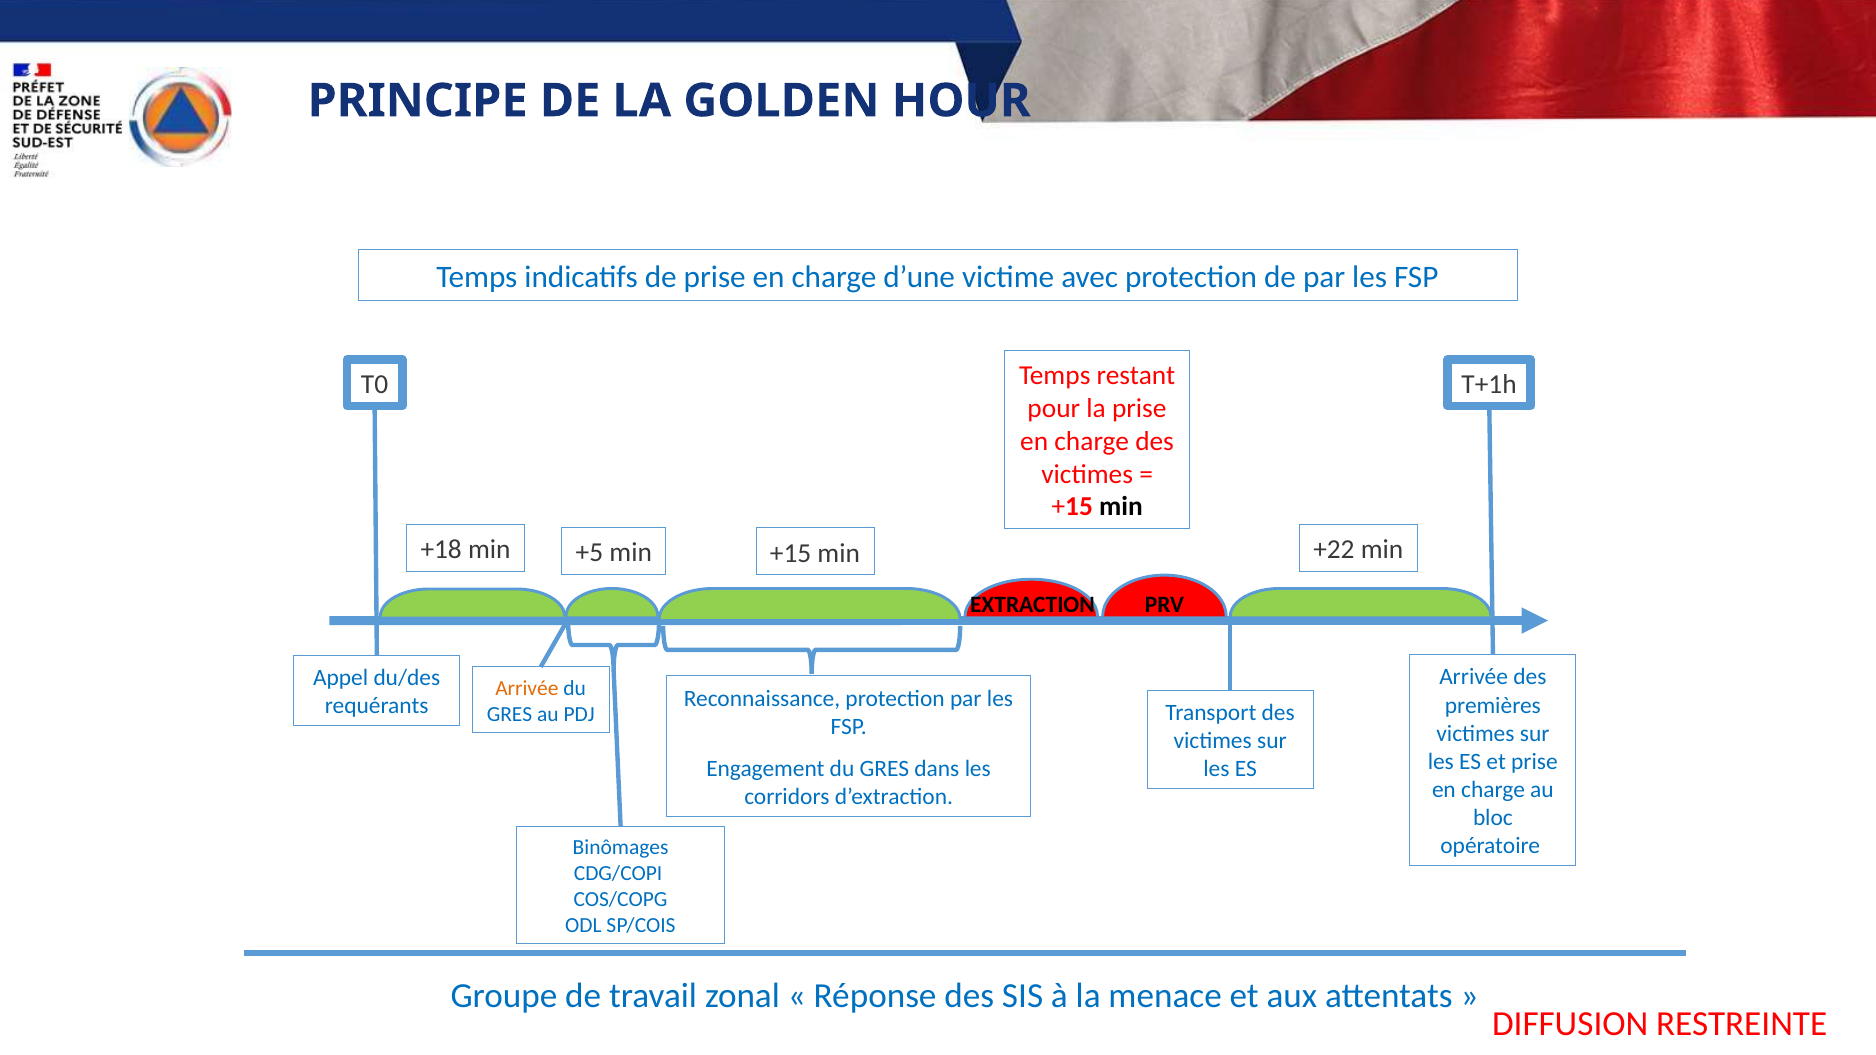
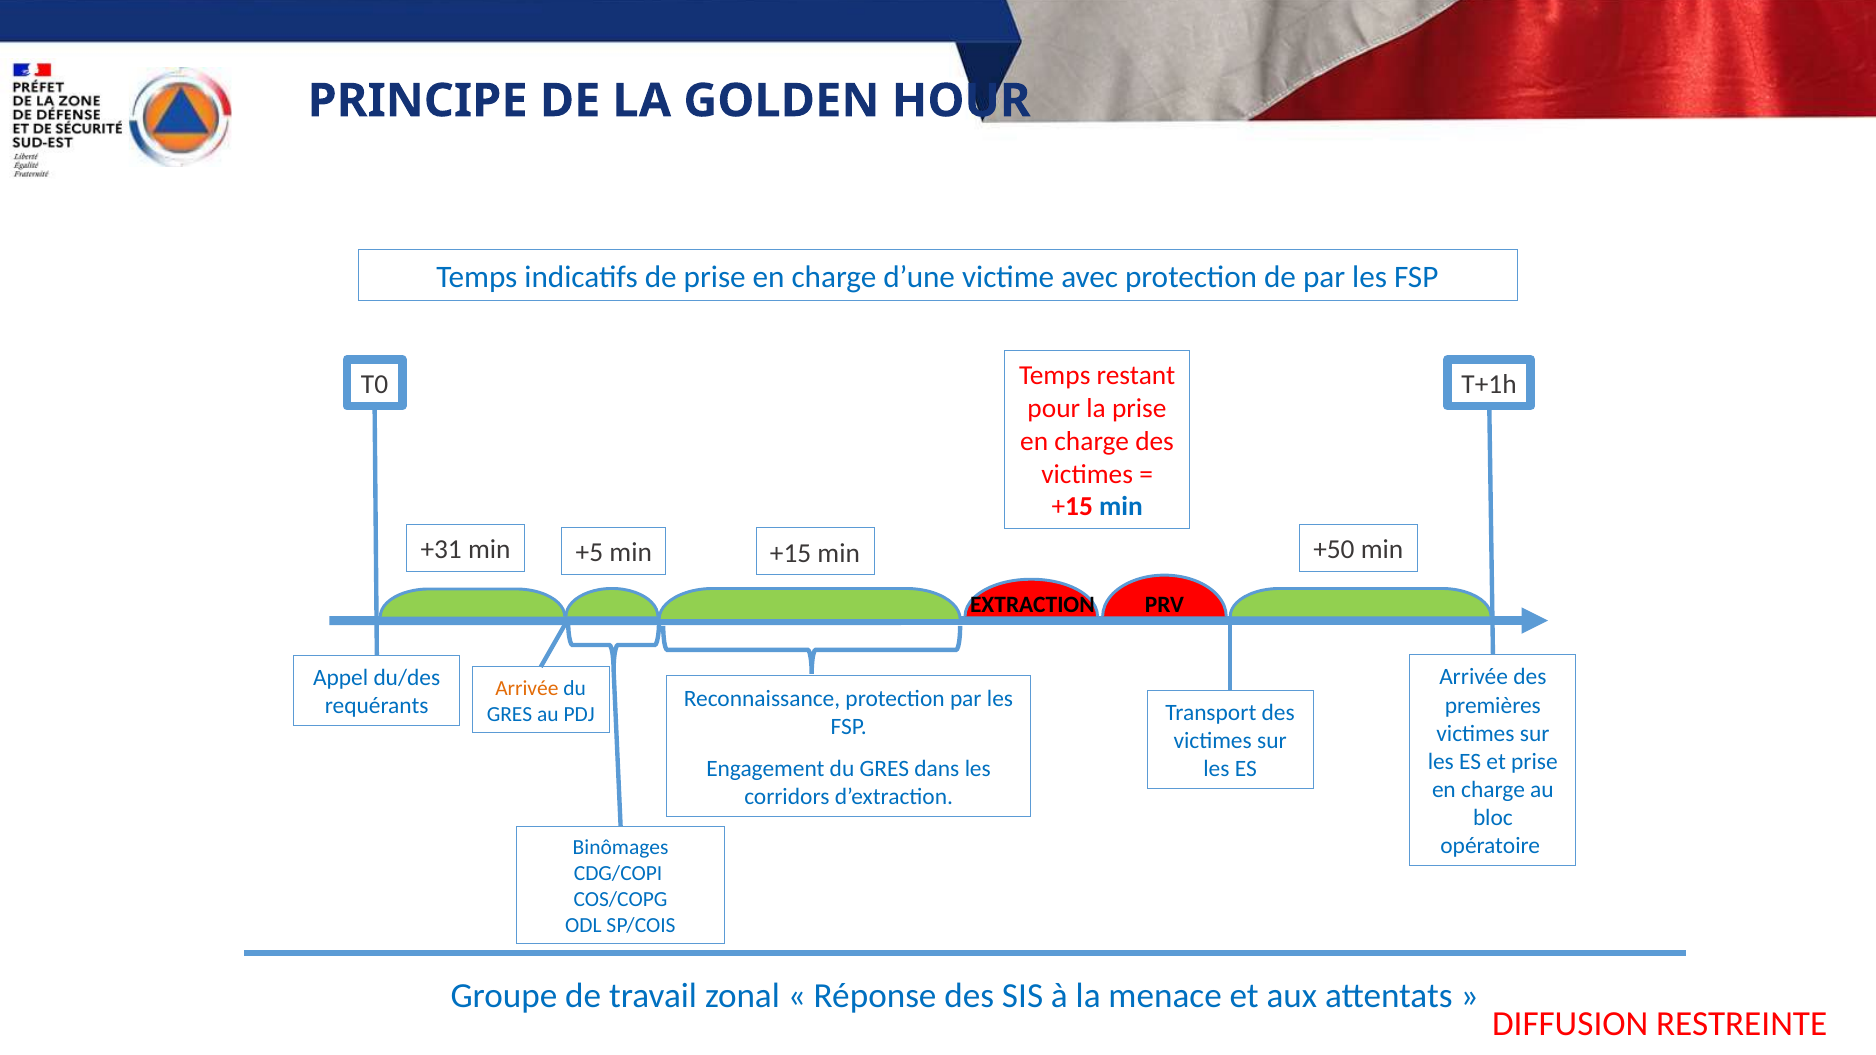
min colour: black -> blue (1121, 507)
+18: +18 -> +31 (441, 550)
+22: +22 -> +50 (1334, 550)
